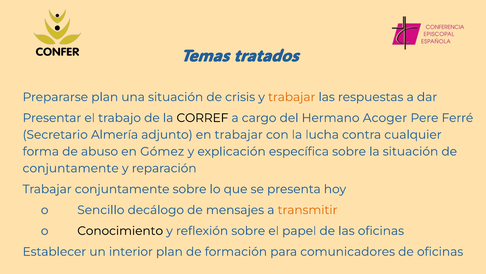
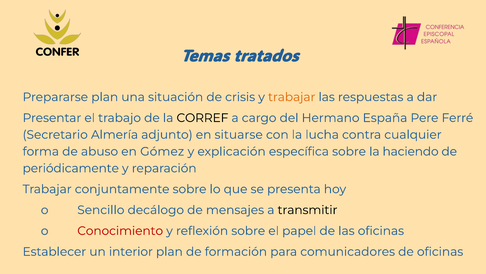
Acoger: Acoger -> España (385, 118)
en trabajar: trabajar -> situarse (239, 134)
la situación: situación -> haciendo (411, 151)
conjuntamente: conjuntamente -> periódicamente (71, 168)
transmitir colour: orange -> black (307, 210)
Conocimiento colour: black -> red (120, 230)
